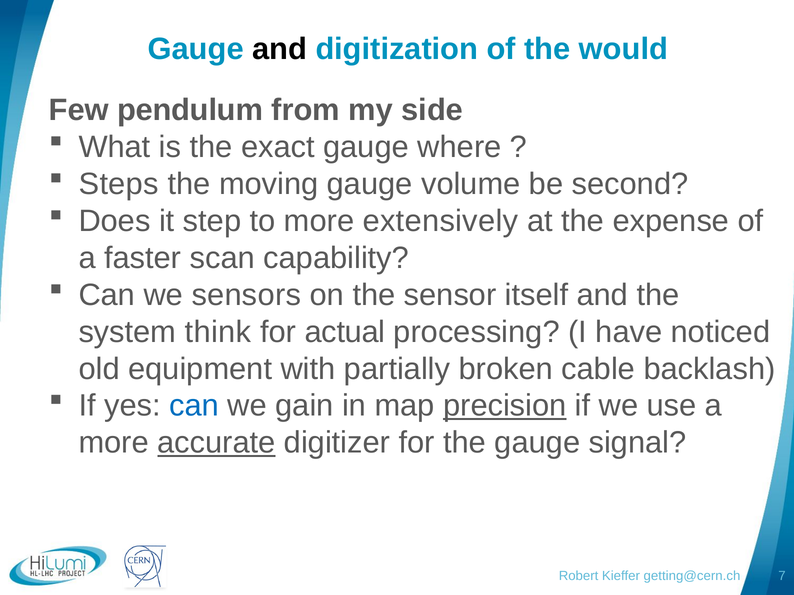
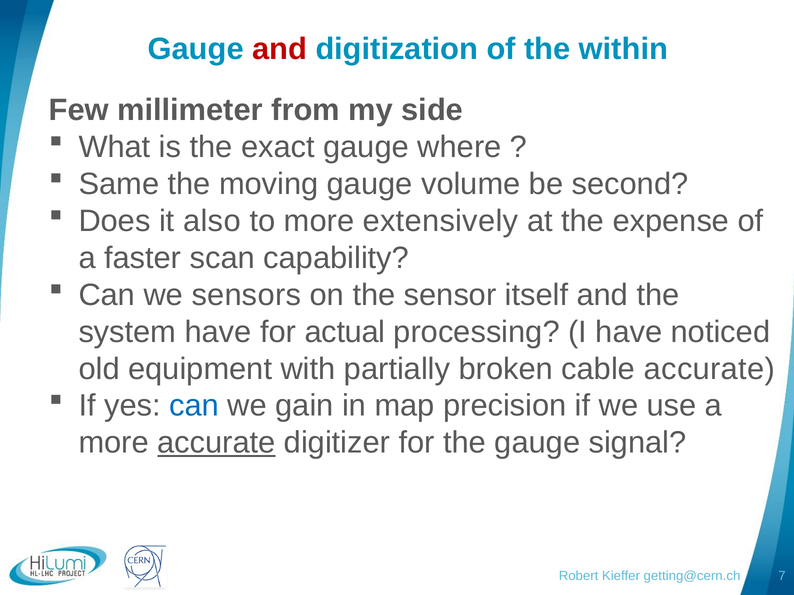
and colour: black -> red (280, 49)
would: would -> within (623, 49)
pendulum: pendulum -> millimeter (190, 110)
Steps: Steps -> Same (119, 184)
step: step -> also (212, 221)
system think: think -> have (218, 332)
cable backlash: backlash -> accurate (709, 369)
precision underline: present -> none (505, 406)
